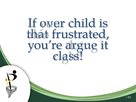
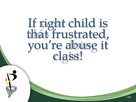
over: over -> right (52, 23)
argue: argue -> abuse (81, 45)
